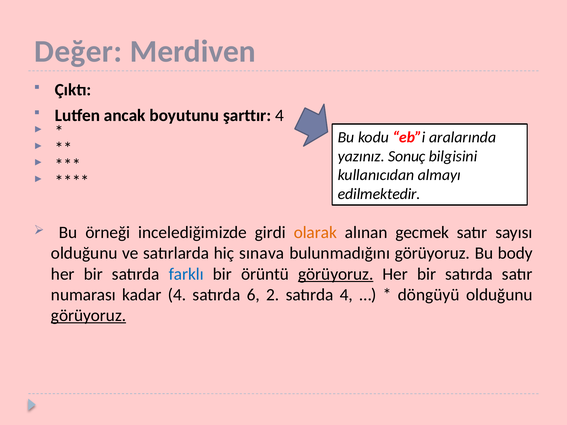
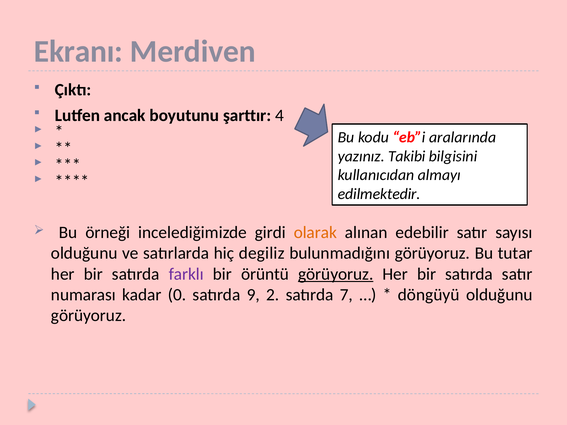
Değer: Değer -> Ekranı (78, 51)
Sonuç: Sonuç -> Takibi (407, 156)
gecmek: gecmek -> edebilir (422, 233)
sınava: sınava -> degiliz (262, 253)
body: body -> tutar (515, 253)
farklı colour: blue -> purple (186, 274)
kadar 4: 4 -> 0 (177, 295)
6: 6 -> 9 (253, 295)
satırda 4: 4 -> 7 (346, 295)
görüyoruz underline: present -> none (89, 316)
